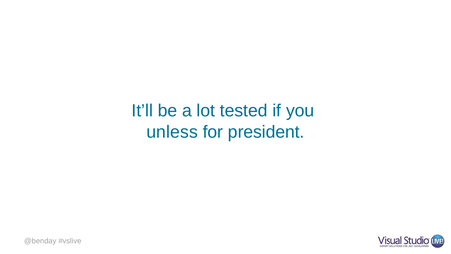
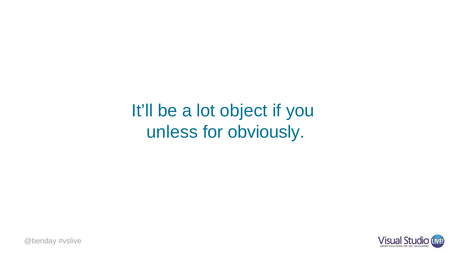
tested: tested -> object (244, 111)
president: president -> obviously (266, 132)
